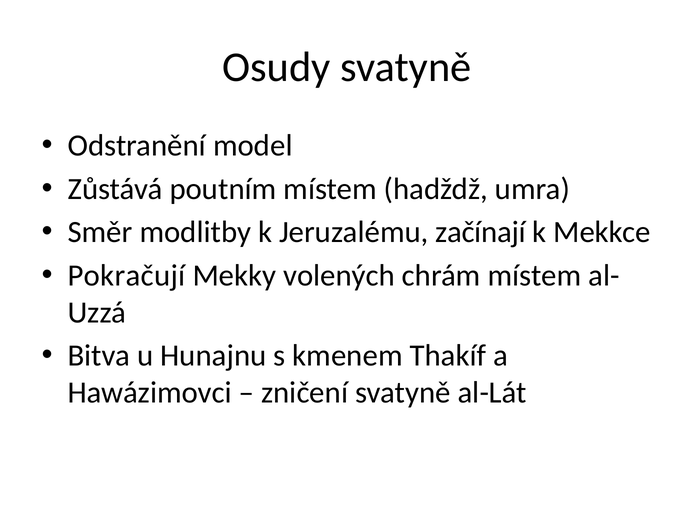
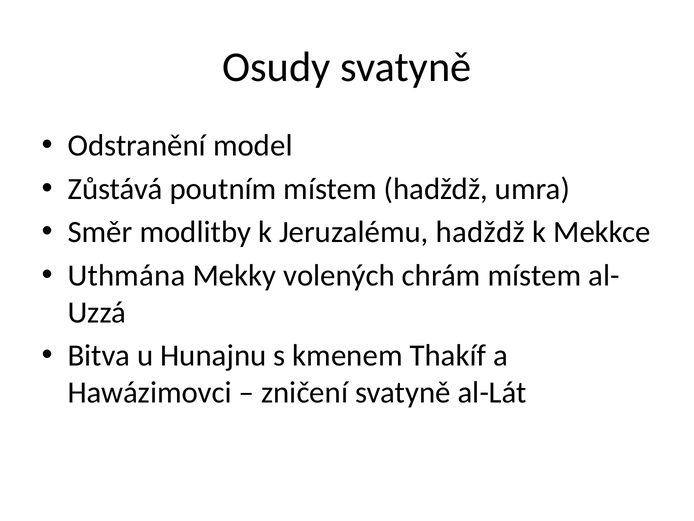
Jeruzalému začínají: začínají -> hadždž (480, 232)
Pokračují: Pokračují -> Uthmána (127, 275)
